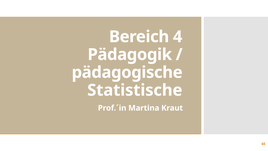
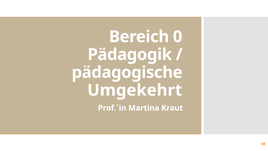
4: 4 -> 0 (178, 37)
Statistische: Statistische -> Umgekehrt (135, 90)
